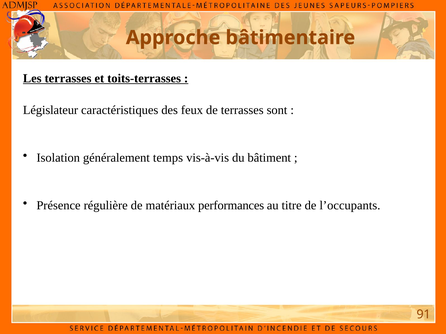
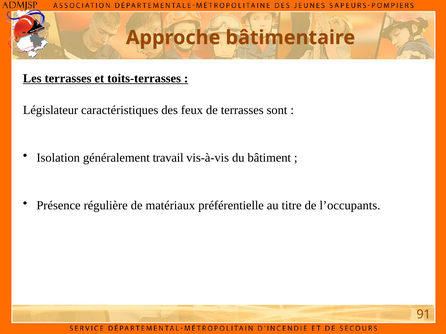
temps: temps -> travail (168, 158)
performances: performances -> préférentielle (231, 206)
